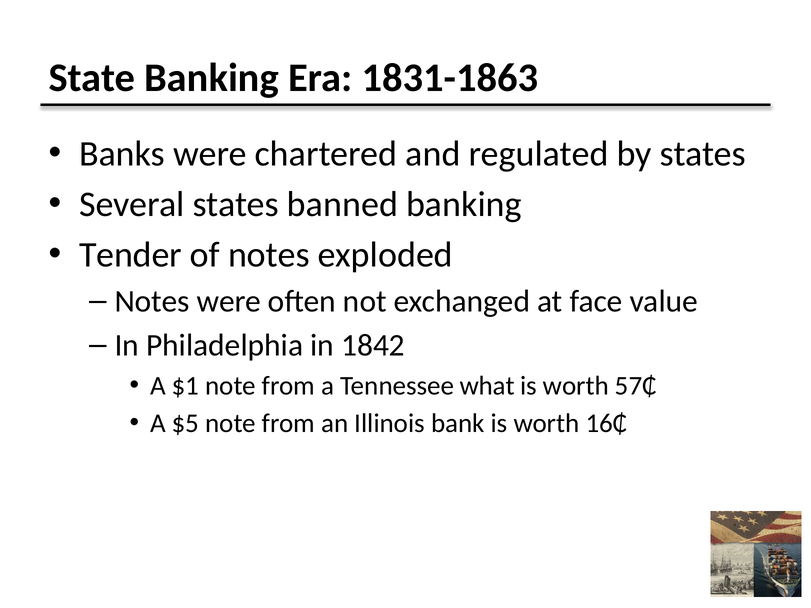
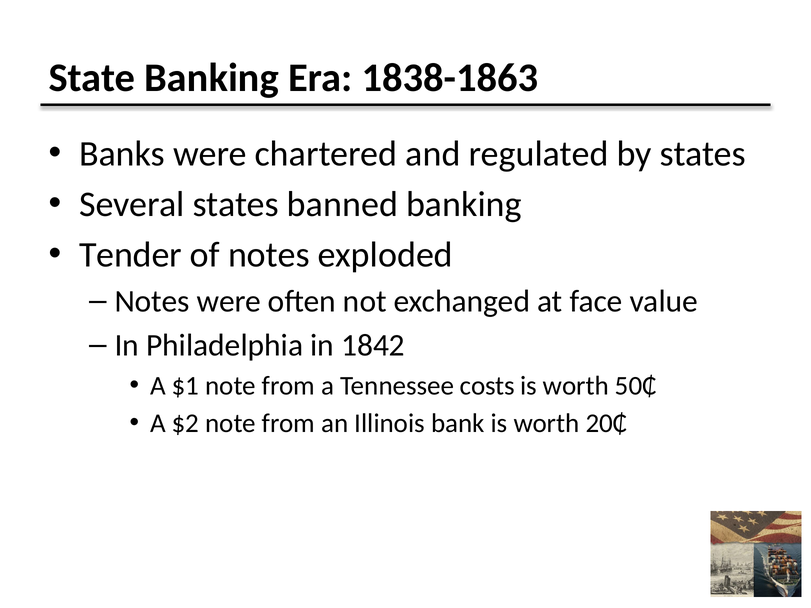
1831-1863: 1831-1863 -> 1838-1863 (450, 78)
what: what -> costs (487, 386)
57₵: 57₵ -> 50₵ (636, 386)
$5: $5 -> $2 (185, 424)
16₵: 16₵ -> 20₵ (607, 424)
